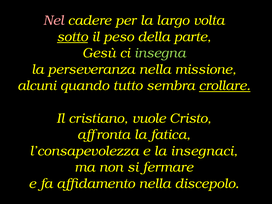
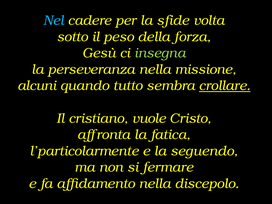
Nel colour: pink -> light blue (54, 20)
largo: largo -> sfide (173, 20)
sotto underline: present -> none (72, 37)
parte: parte -> forza (192, 37)
l’consapevolezza: l’consapevolezza -> l’particolarmente (84, 151)
insegnaci: insegnaci -> seguendo (204, 151)
